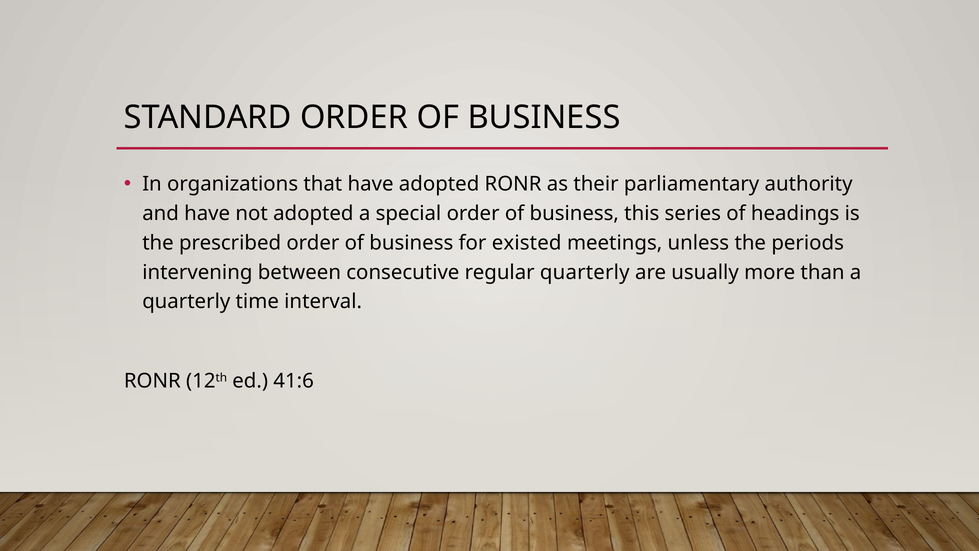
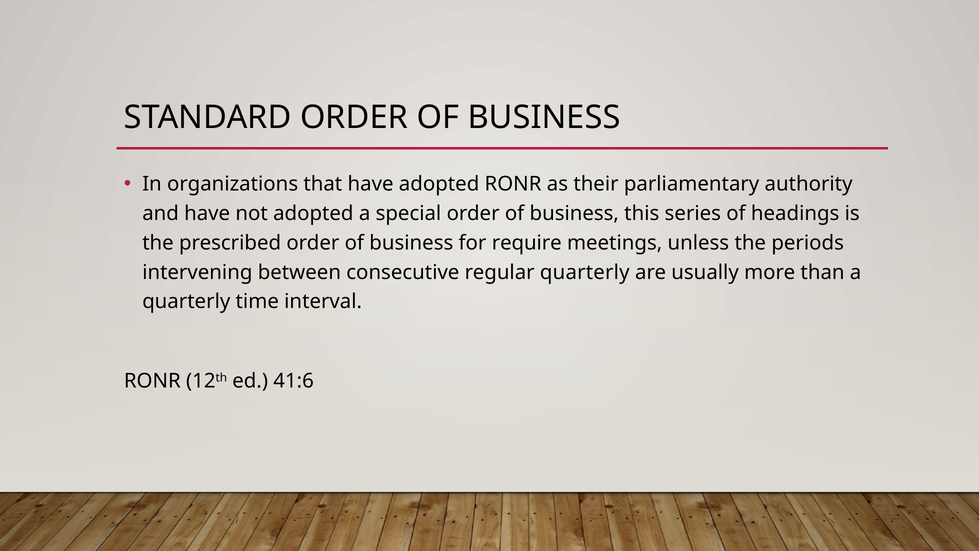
existed: existed -> require (527, 243)
